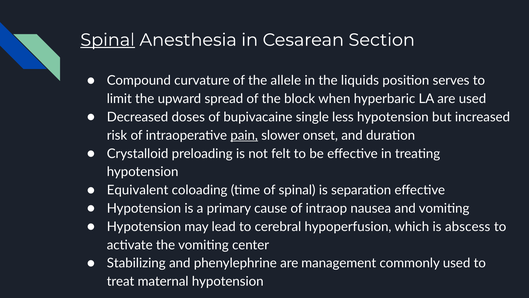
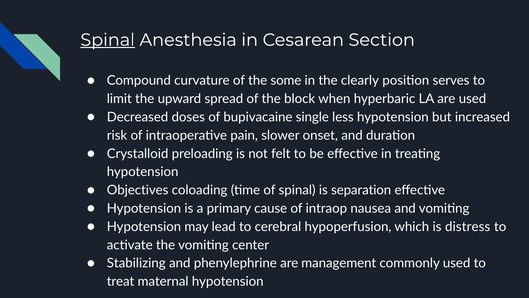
allele: allele -> some (286, 80)
liquids: liquids -> clearly (360, 80)
pain underline: present -> none (244, 135)
Equivalent: Equivalent -> Objectives (138, 190)
abscess: abscess -> distress (468, 226)
